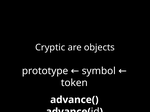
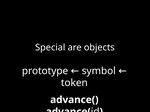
Cryptic: Cryptic -> Special (50, 48)
